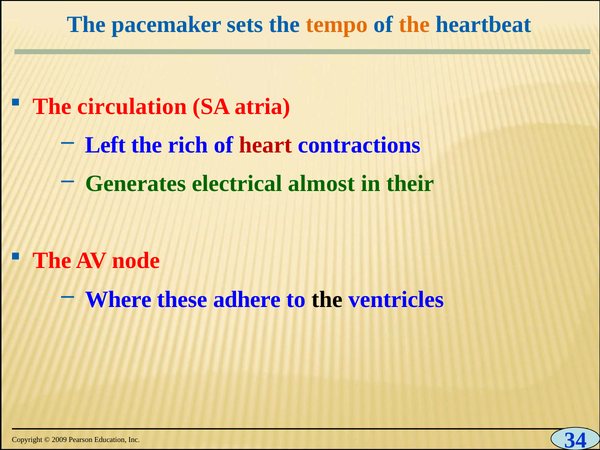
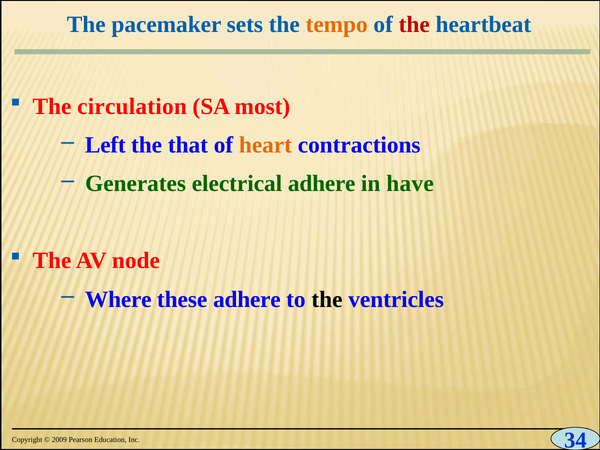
the colour: orange -> red (414, 25)
atria: atria -> most (262, 107)
rich: rich -> that (188, 145)
heart colour: red -> orange (265, 145)
electrical almost: almost -> adhere (322, 184)
their: their -> have (410, 184)
